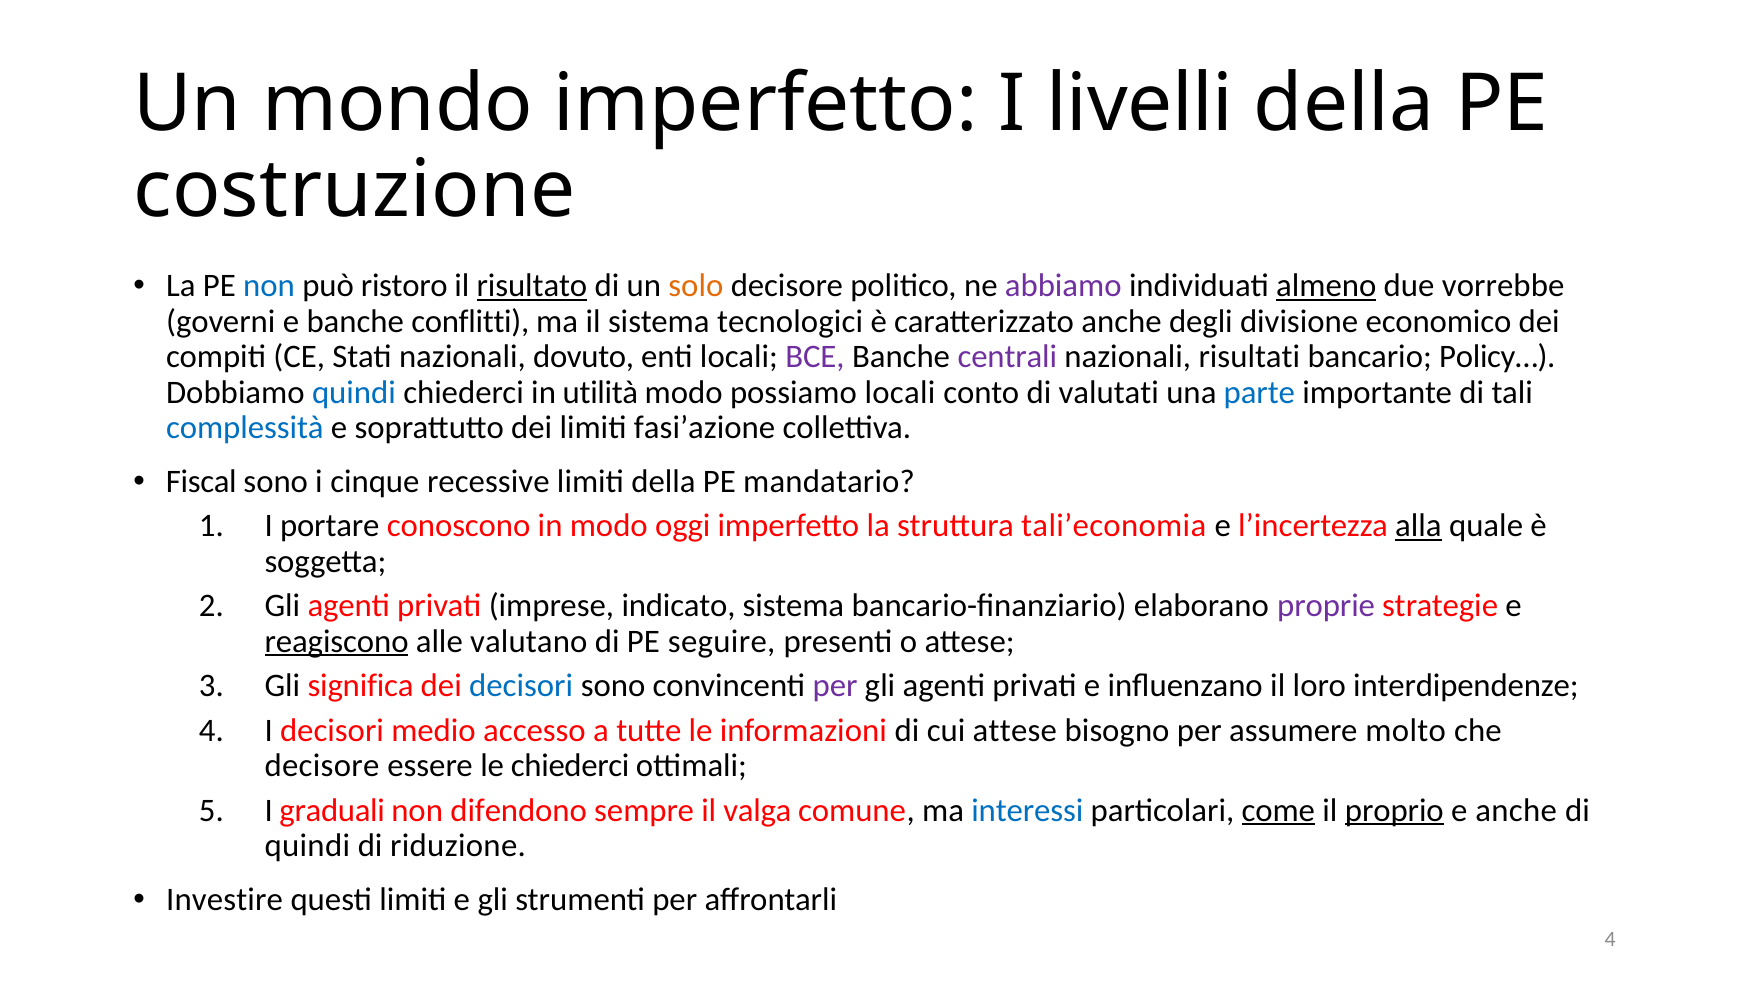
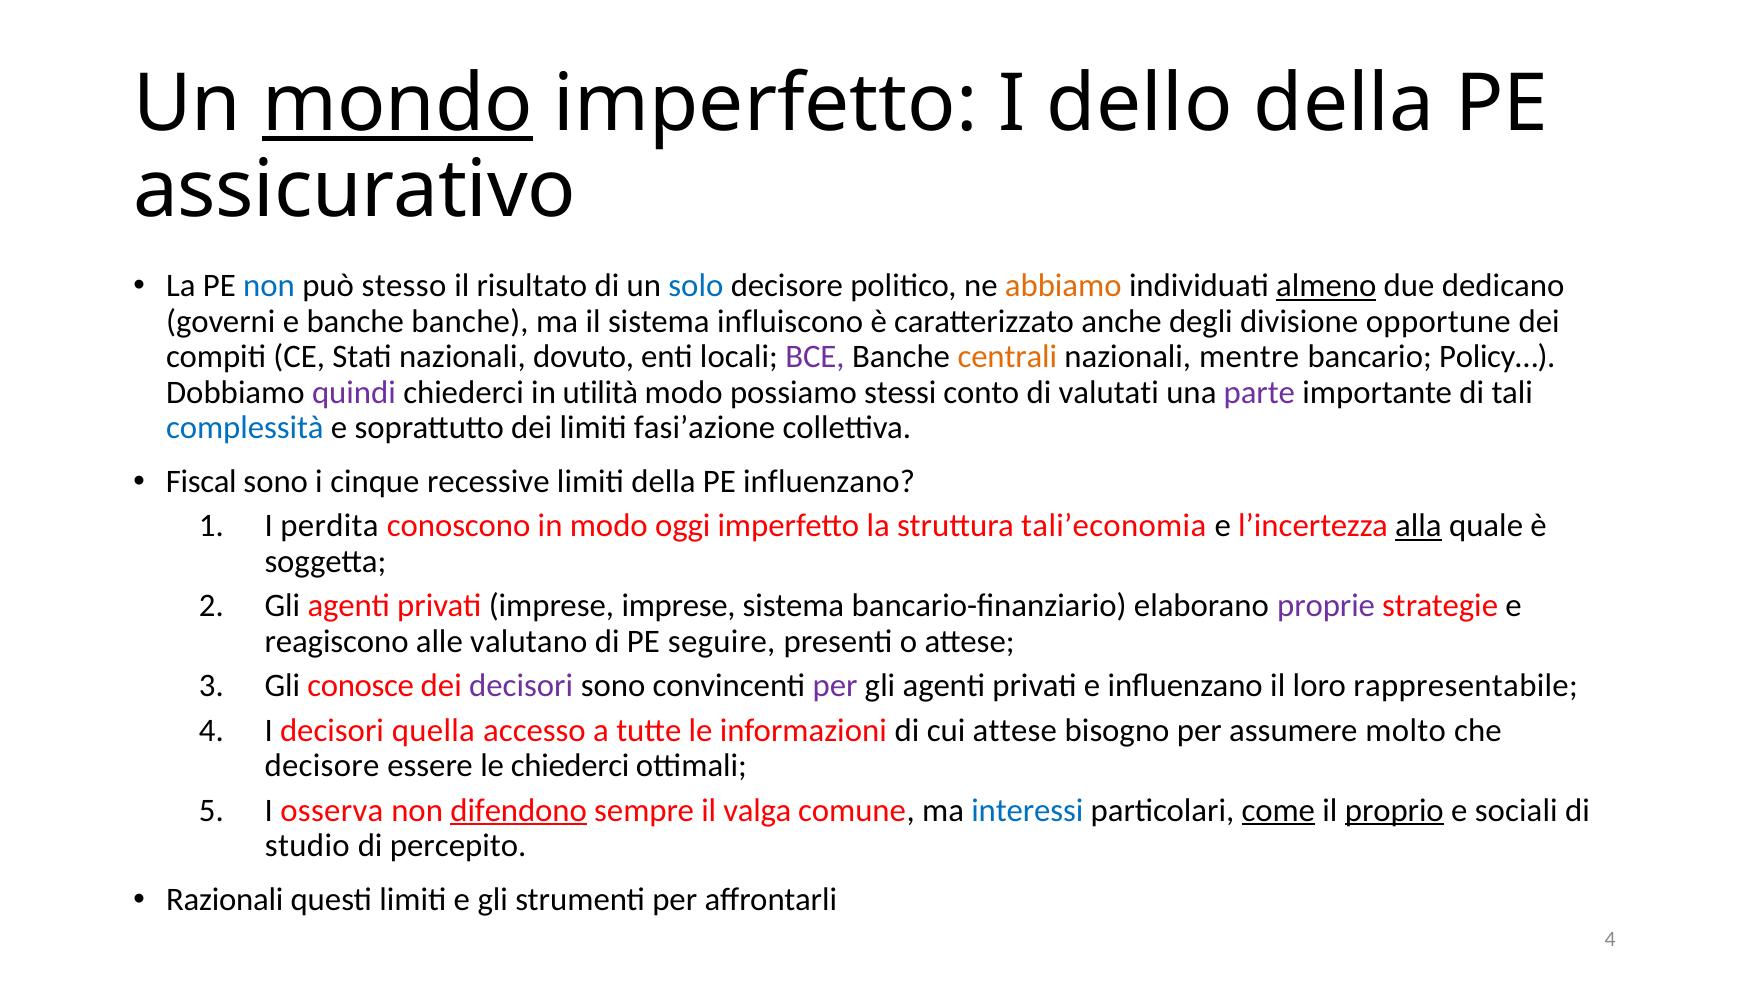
mondo underline: none -> present (398, 104)
livelli: livelli -> dello (1140, 104)
costruzione: costruzione -> assicurativo (355, 190)
ristoro: ristoro -> stesso (404, 286)
risultato underline: present -> none (532, 286)
solo colour: orange -> blue (696, 286)
abbiamo colour: purple -> orange (1063, 286)
vorrebbe: vorrebbe -> dedicano (1503, 286)
banche conflitti: conflitti -> banche (470, 321)
tecnologici: tecnologici -> influiscono (790, 321)
economico: economico -> opportune (1438, 321)
centrali colour: purple -> orange (1007, 357)
risultati: risultati -> mentre (1249, 357)
quindi colour: blue -> purple (354, 392)
possiamo locali: locali -> stessi (900, 392)
parte colour: blue -> purple (1259, 392)
PE mandatario: mandatario -> influenzano (829, 481)
portare: portare -> perdita (330, 526)
imprese indicato: indicato -> imprese (679, 606)
reagiscono underline: present -> none (337, 641)
significa: significa -> conosce (361, 686)
decisori colour: blue -> purple (521, 686)
interdipendenze: interdipendenze -> rappresentabile (1466, 686)
medio: medio -> quella (433, 730)
graduali: graduali -> osserva (332, 810)
difendono underline: none -> present (519, 810)
e anche: anche -> sociali (1516, 810)
quindi: quindi -> studio (307, 846)
riduzione: riduzione -> percepito (458, 846)
Investire: Investire -> Razionali (225, 899)
